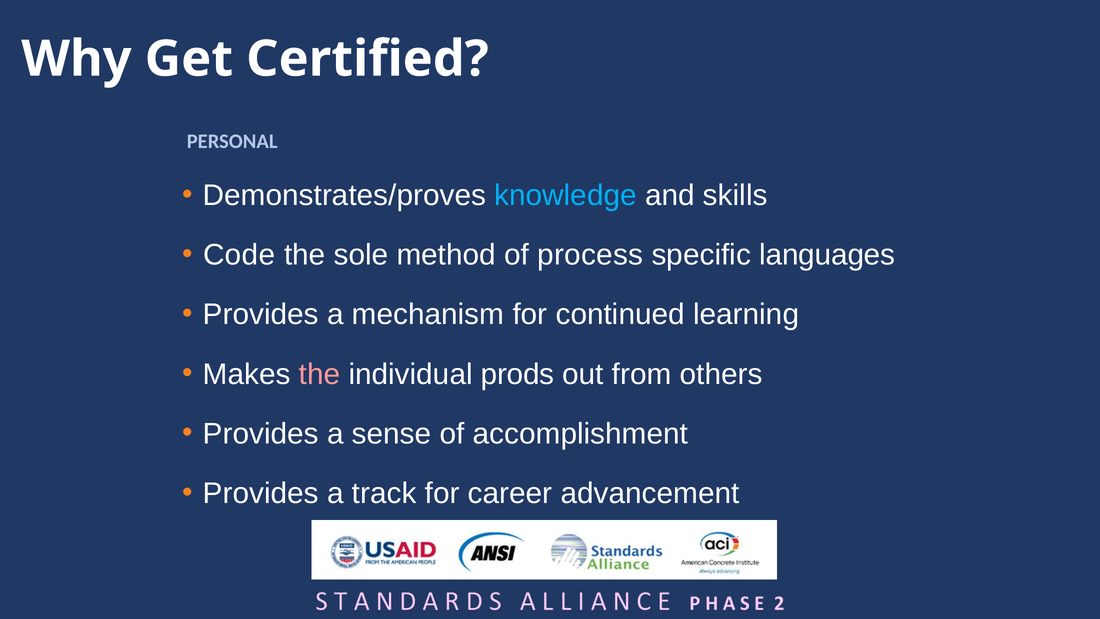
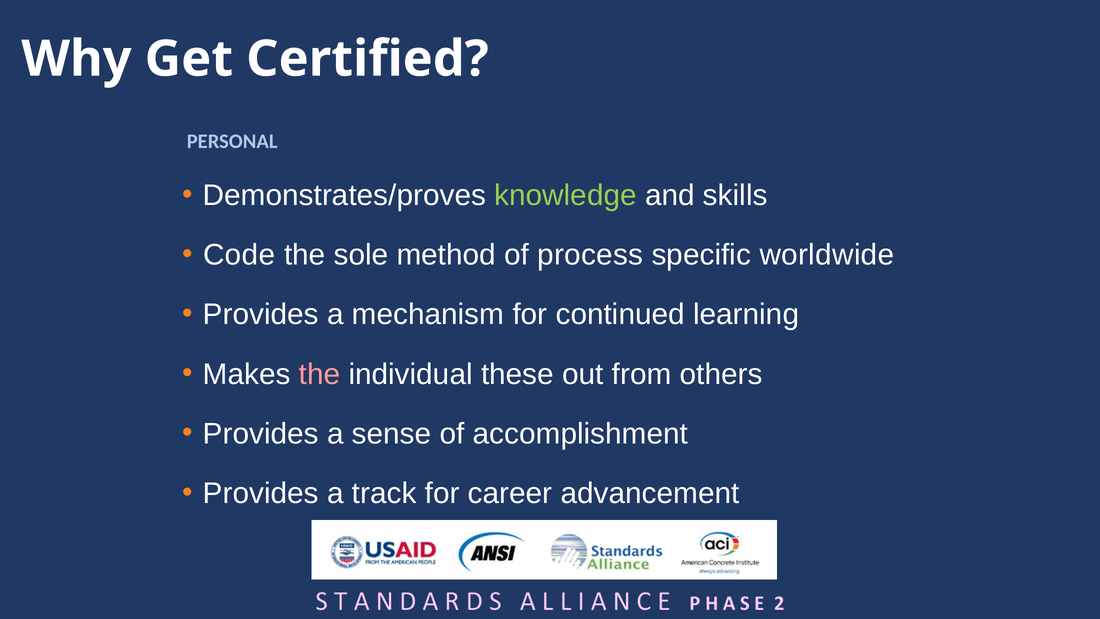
knowledge colour: light blue -> light green (566, 195)
languages: languages -> worldwide (827, 255)
prods: prods -> these (517, 374)
